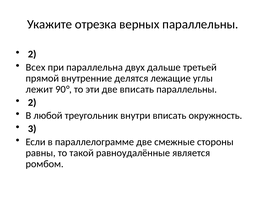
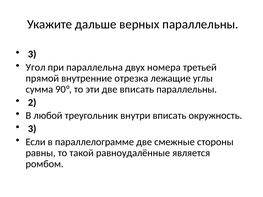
отрезка: отрезка -> дальше (96, 24)
2: 2 -> 3 (32, 54)
Всех: Всех -> Угол (36, 67)
дальше: дальше -> номера (164, 67)
делятся: делятся -> отрезка (131, 78)
лежит: лежит -> сумма (39, 89)
